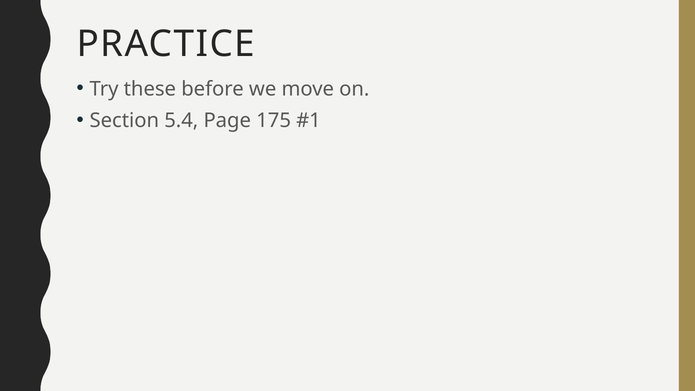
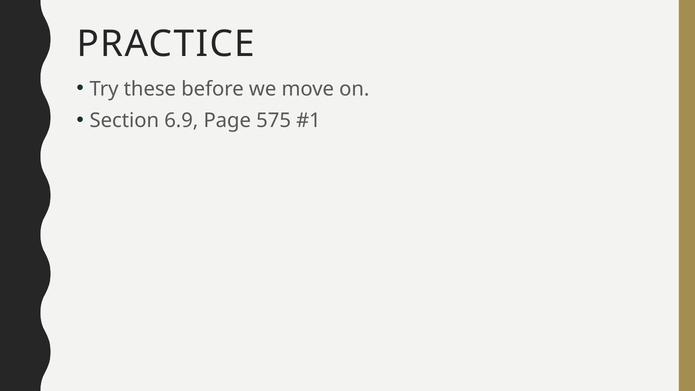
5.4: 5.4 -> 6.9 (181, 121)
175: 175 -> 575 (274, 121)
